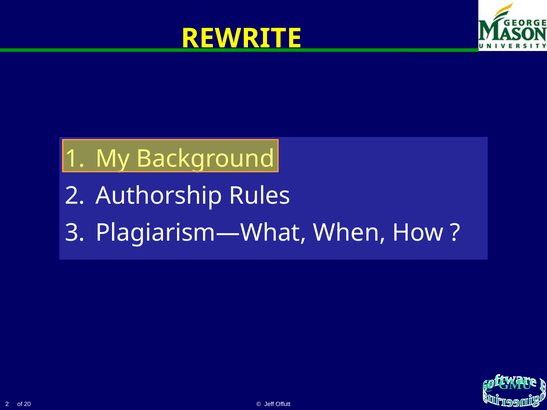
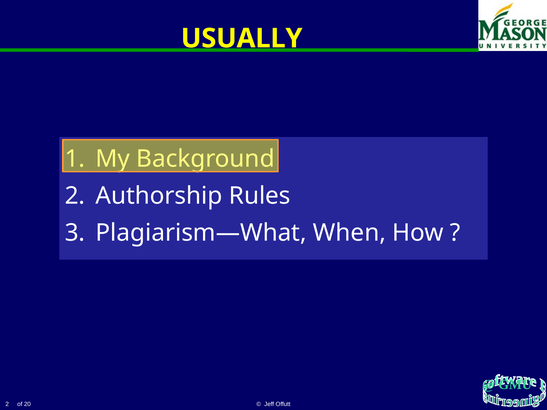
REWRITE: REWRITE -> USUALLY (242, 38)
